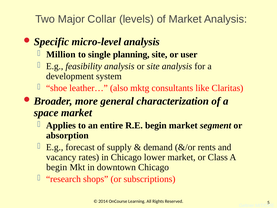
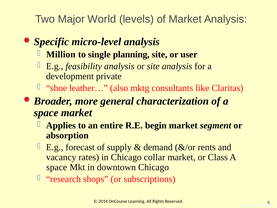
Collar: Collar -> World (102, 19)
system: system -> private (109, 76)
lower: lower -> collar (155, 157)
begin: begin -> space (57, 167)
